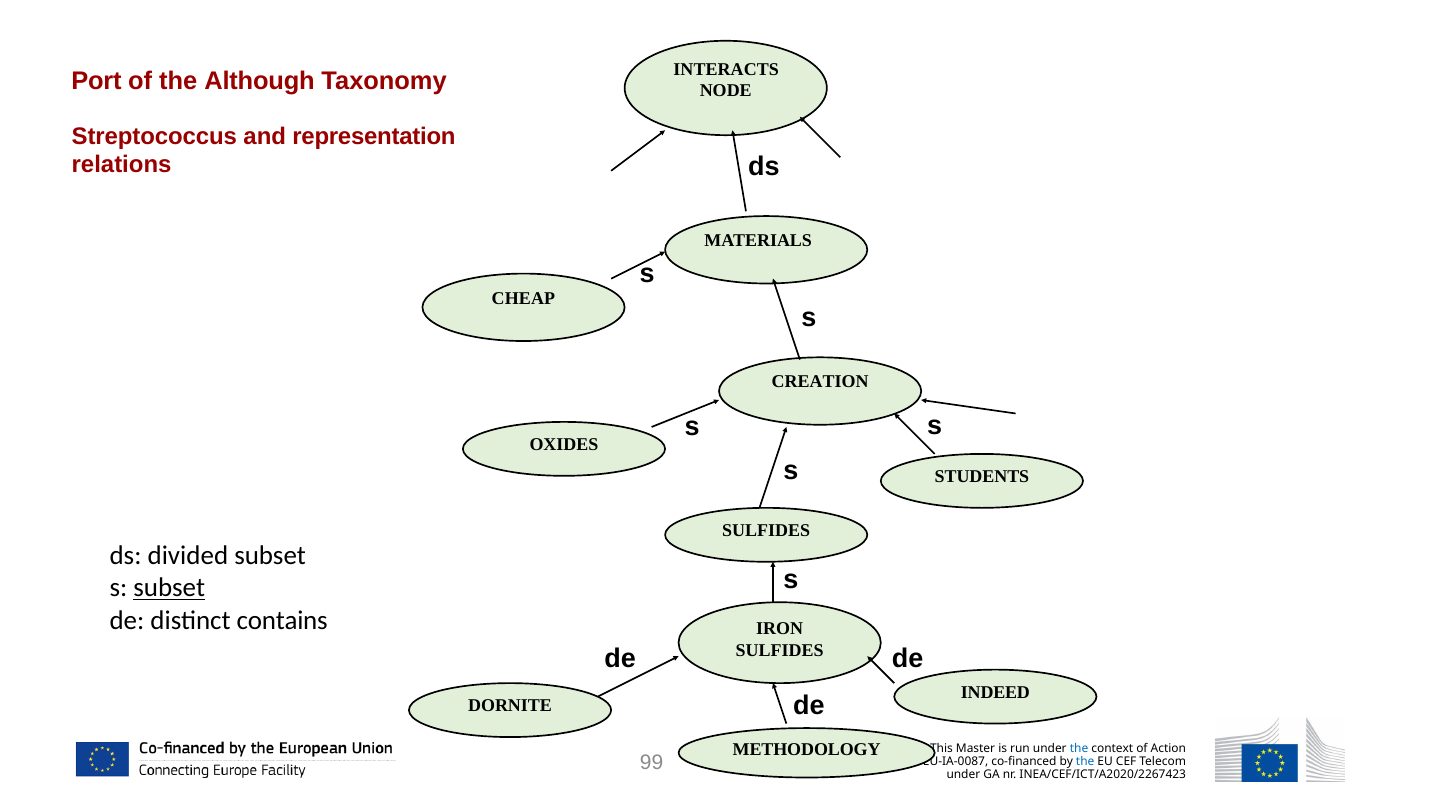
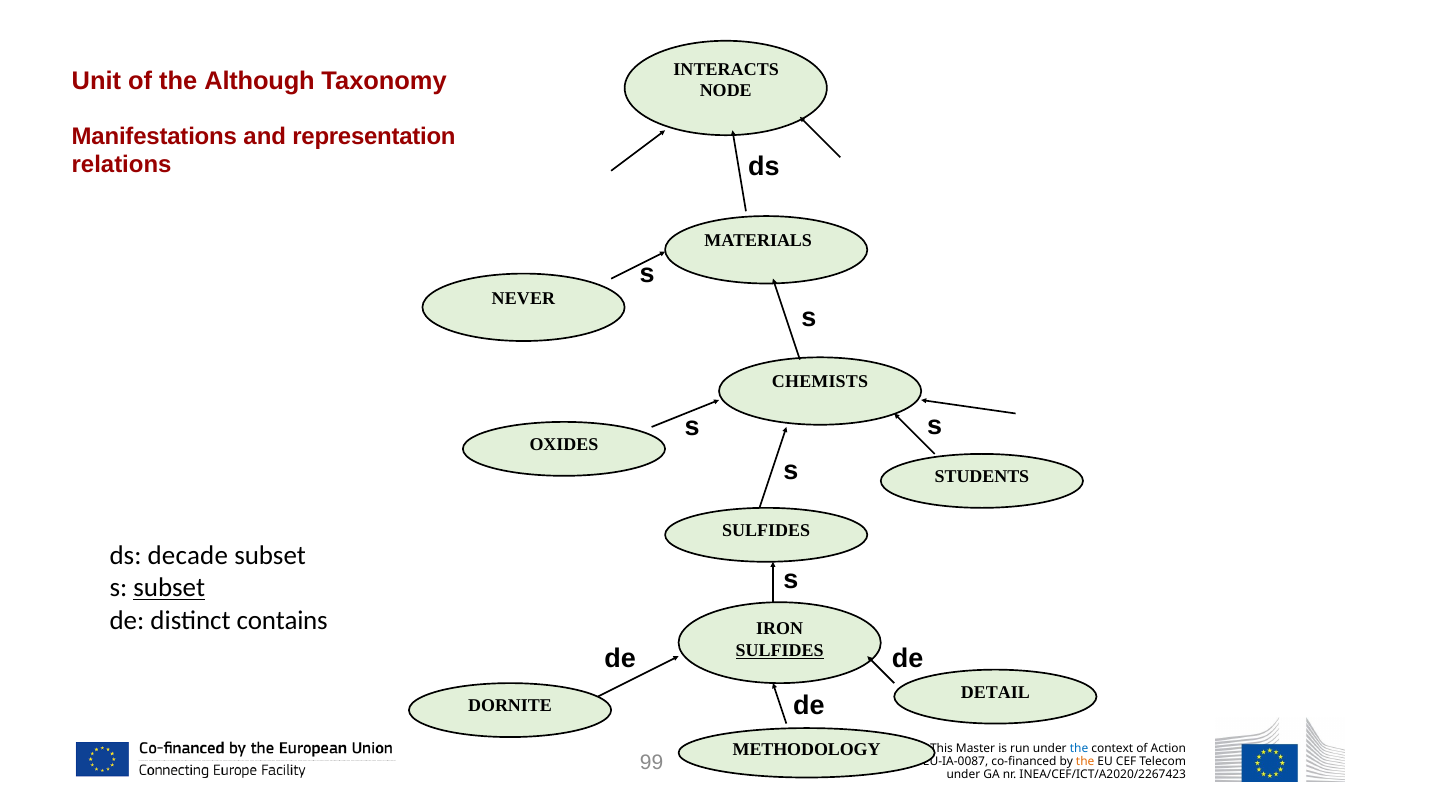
Port: Port -> Unit (96, 81)
Streptococcus: Streptococcus -> Manifestations (154, 136)
CHEAP: CHEAP -> NEVER (523, 298)
CREATION: CREATION -> CHEMISTS (820, 382)
divided: divided -> decade (188, 555)
SULFIDES underline: none -> present (780, 650)
INDEED: INDEED -> DETAIL (995, 692)
the colour: blue -> orange (1085, 761)
